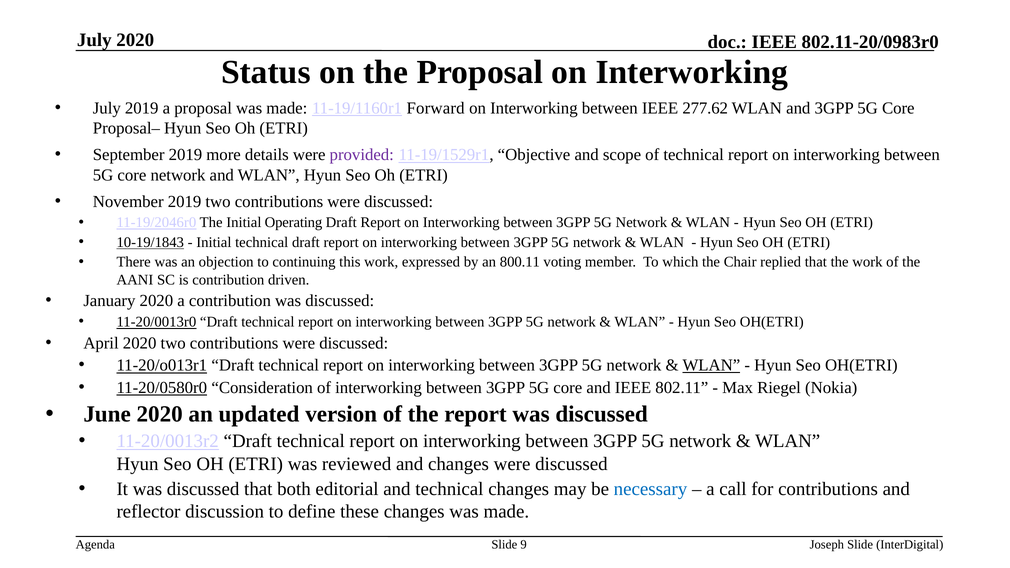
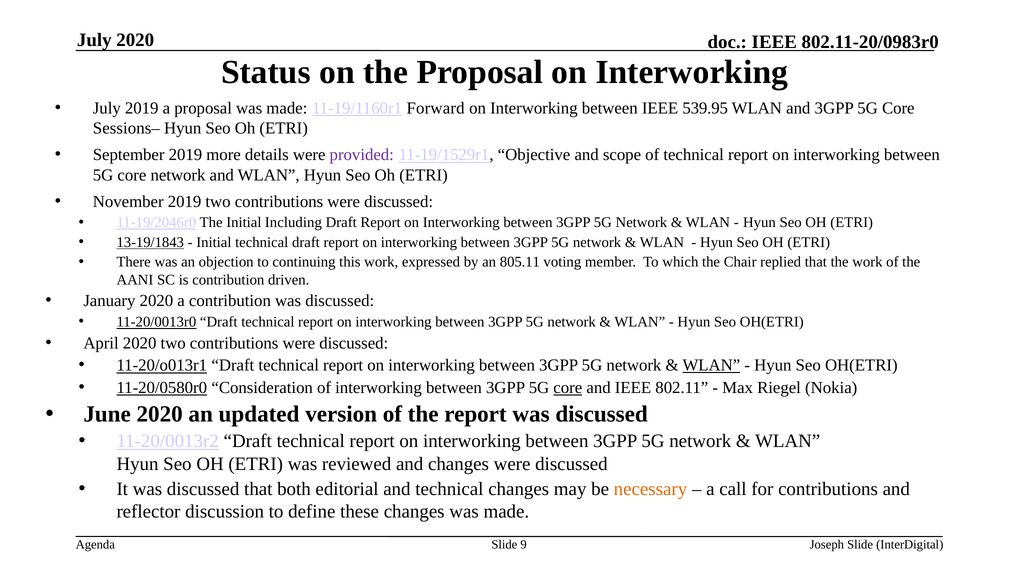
277.62: 277.62 -> 539.95 (705, 108)
Proposal–: Proposal– -> Sessions– (126, 128)
Operating: Operating -> Including (293, 223)
10-19/1843: 10-19/1843 -> 13-19/1843 (150, 242)
800.11: 800.11 -> 805.11 (520, 262)
core underline: none -> present (568, 388)
necessary colour: blue -> orange (651, 489)
